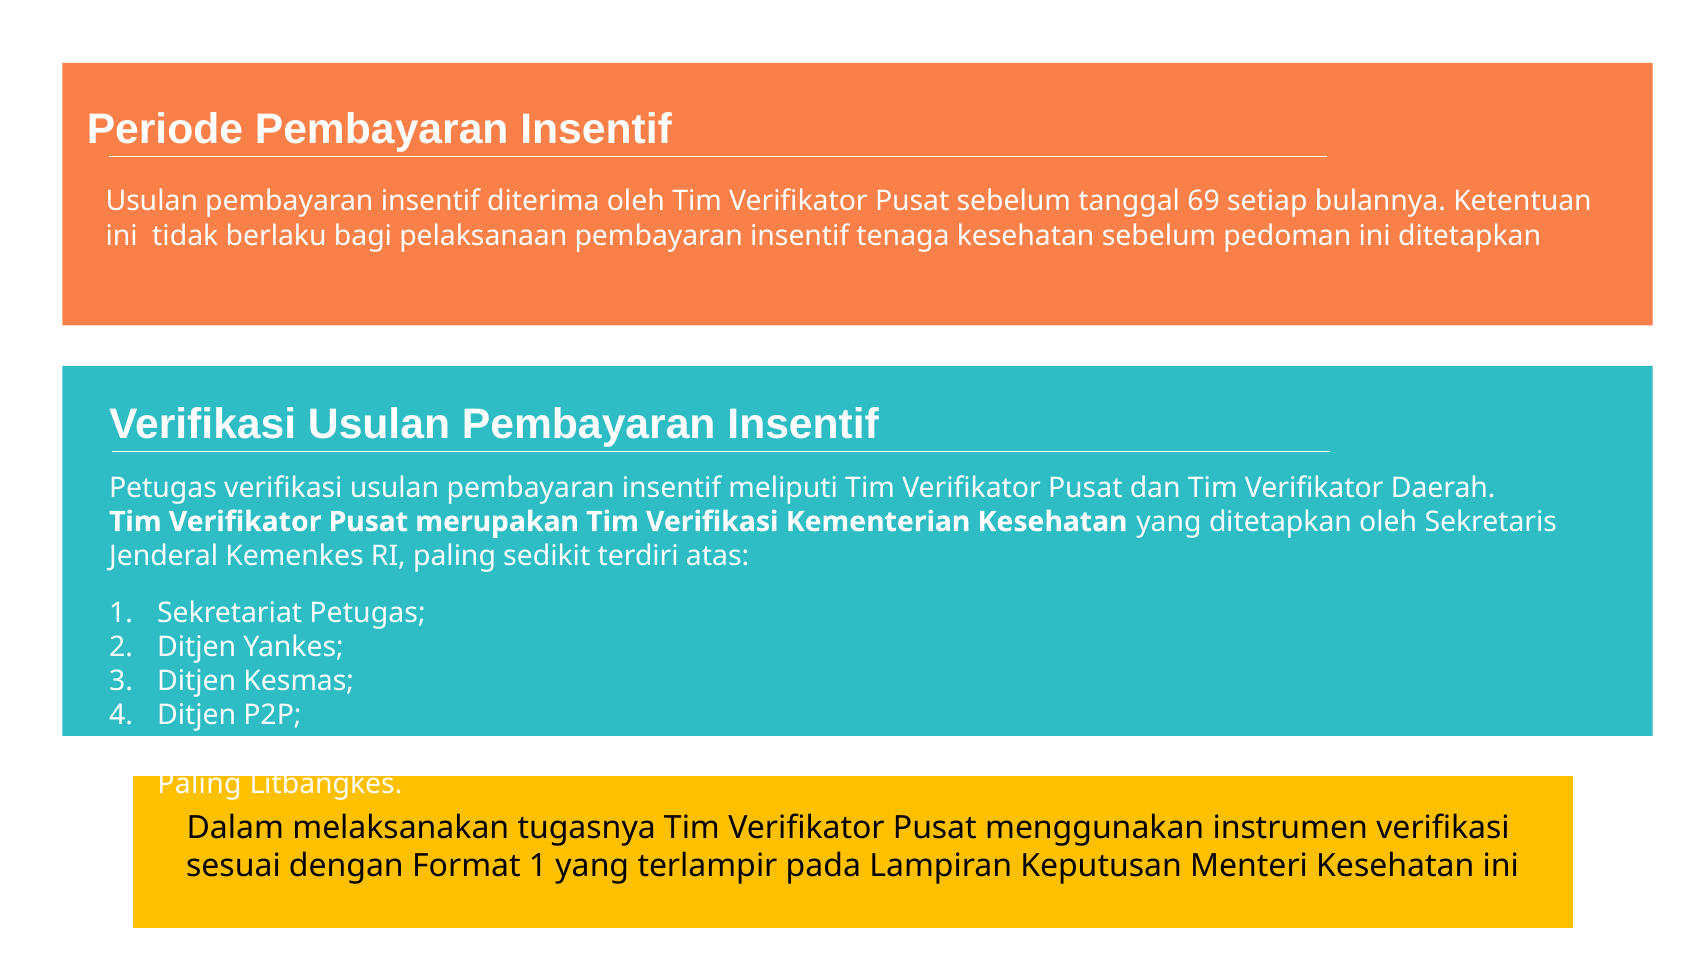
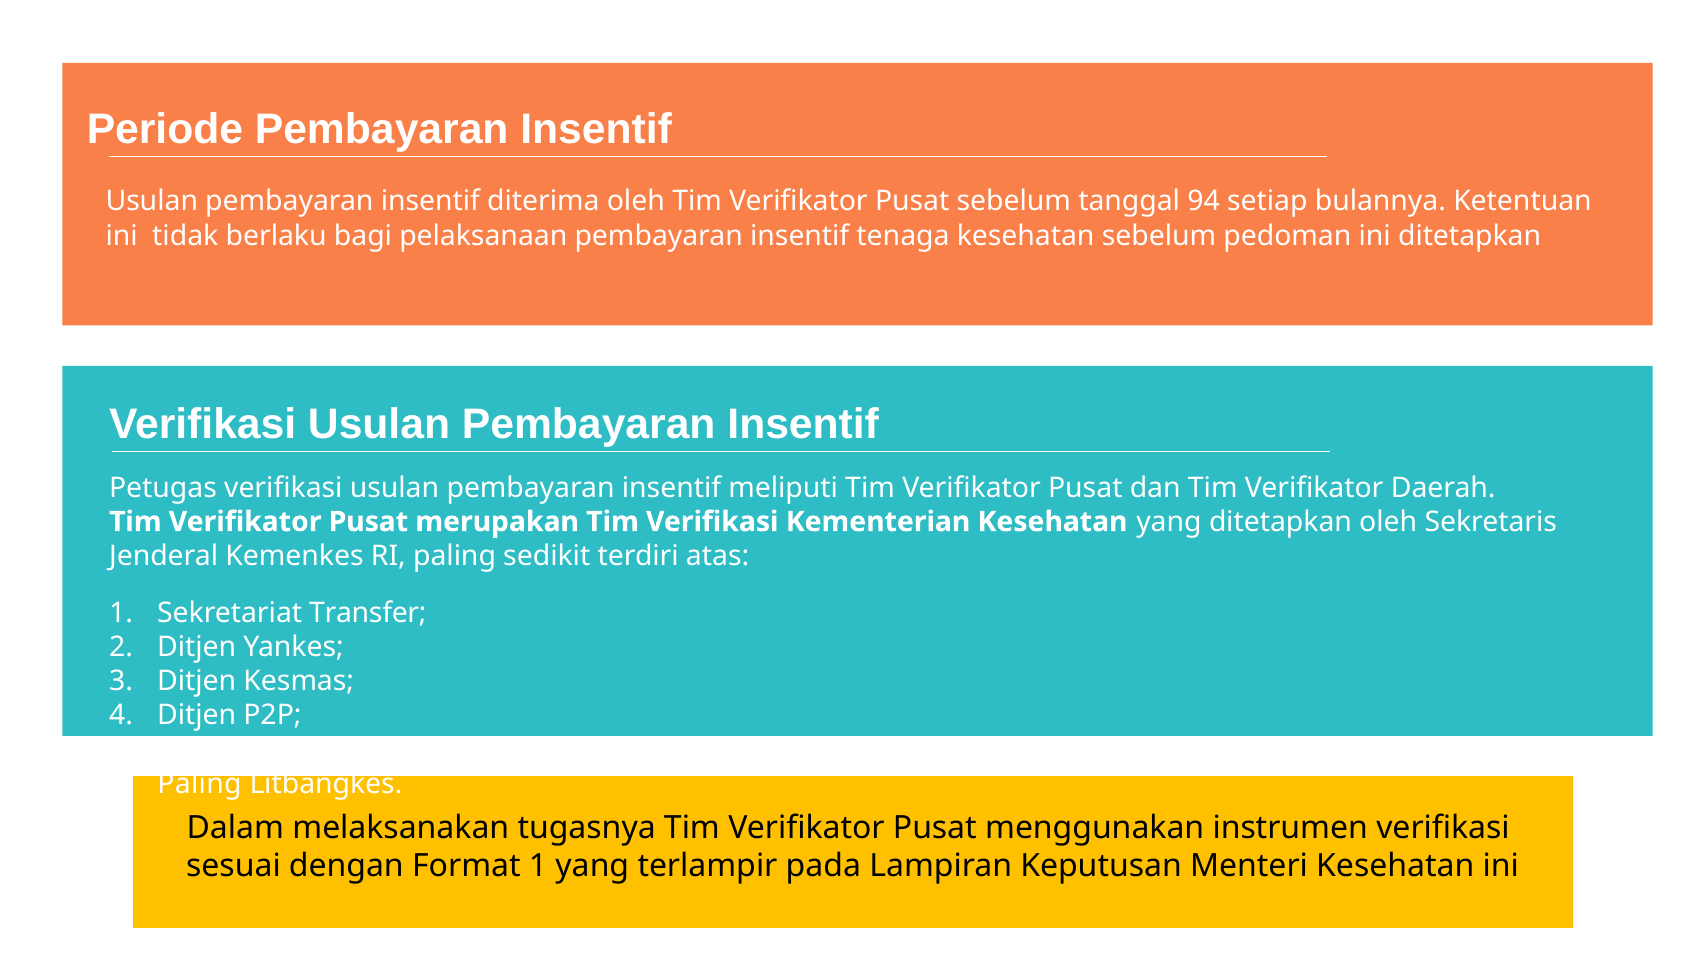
69: 69 -> 94 (1204, 201)
Sekretariat Petugas: Petugas -> Transfer (368, 613)
